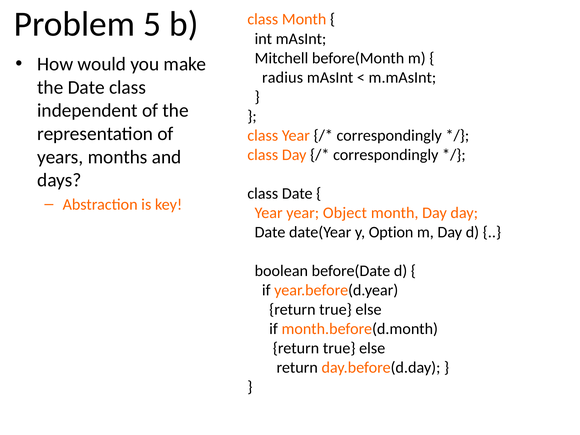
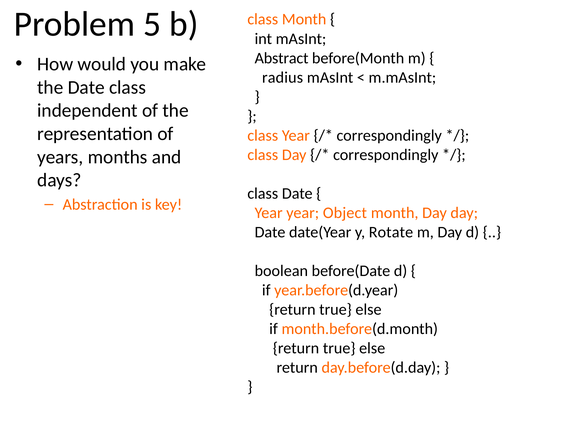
Mitchell: Mitchell -> Abstract (282, 58)
Option: Option -> Rotate (391, 232)
